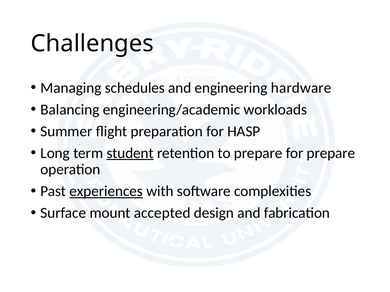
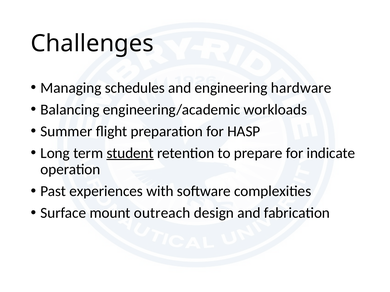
for prepare: prepare -> indicate (331, 153)
experiences underline: present -> none (106, 192)
accepted: accepted -> outreach (162, 213)
